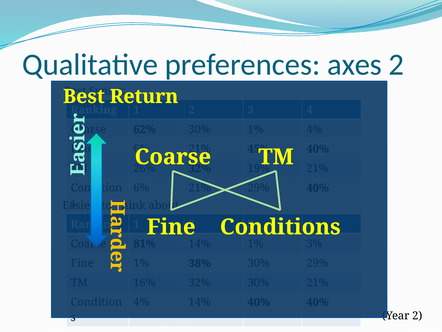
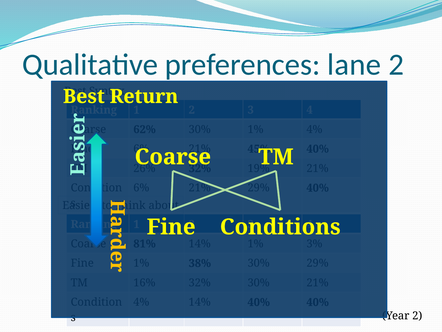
axes: axes -> lane (354, 65)
